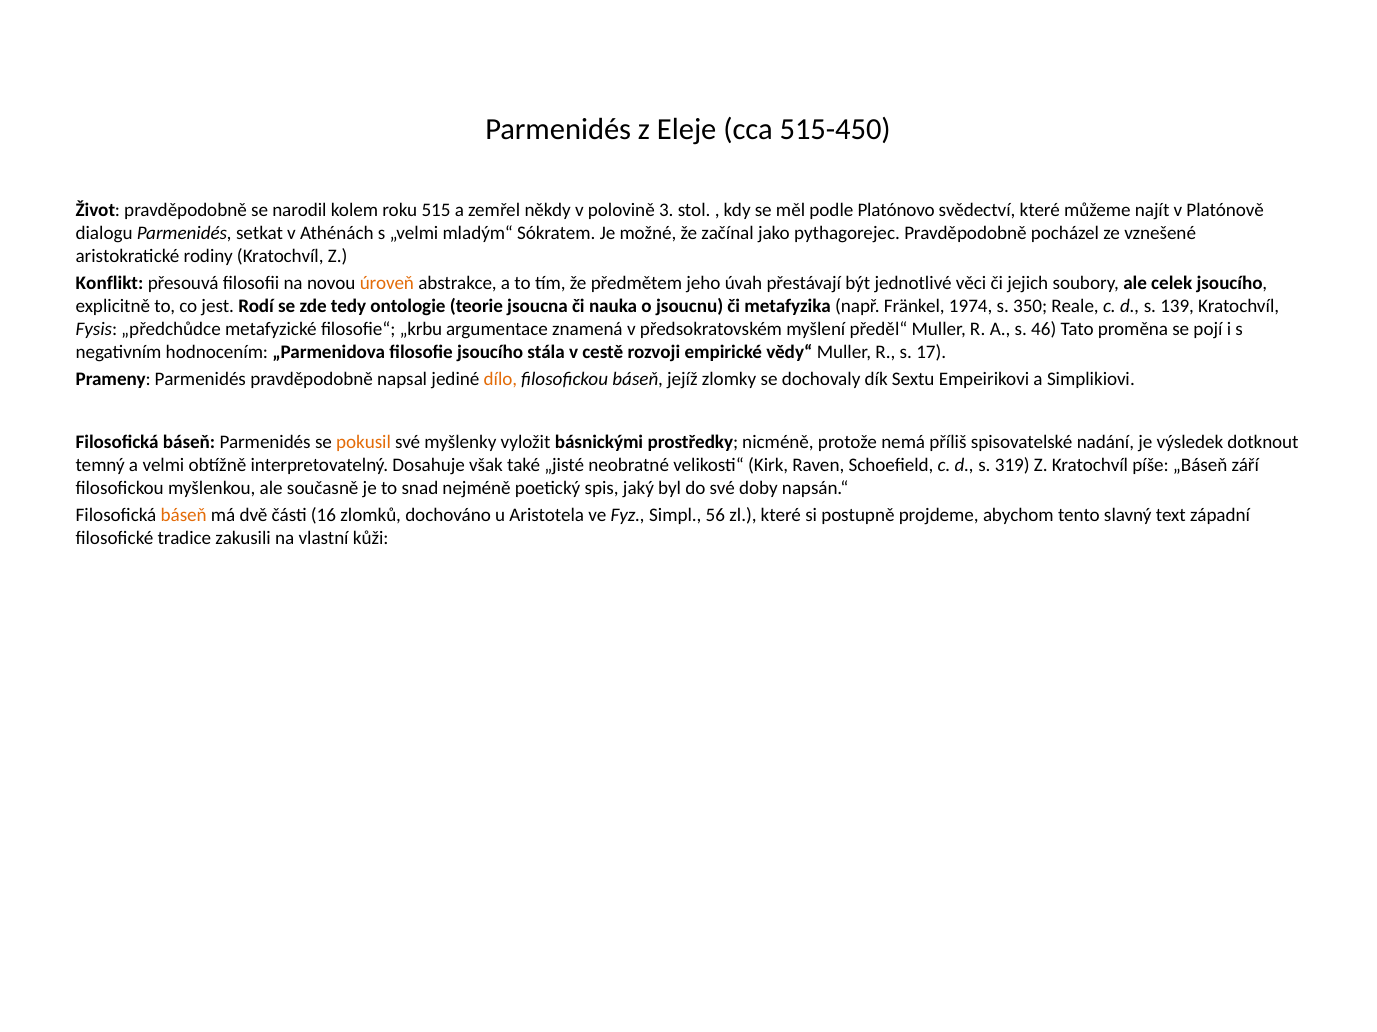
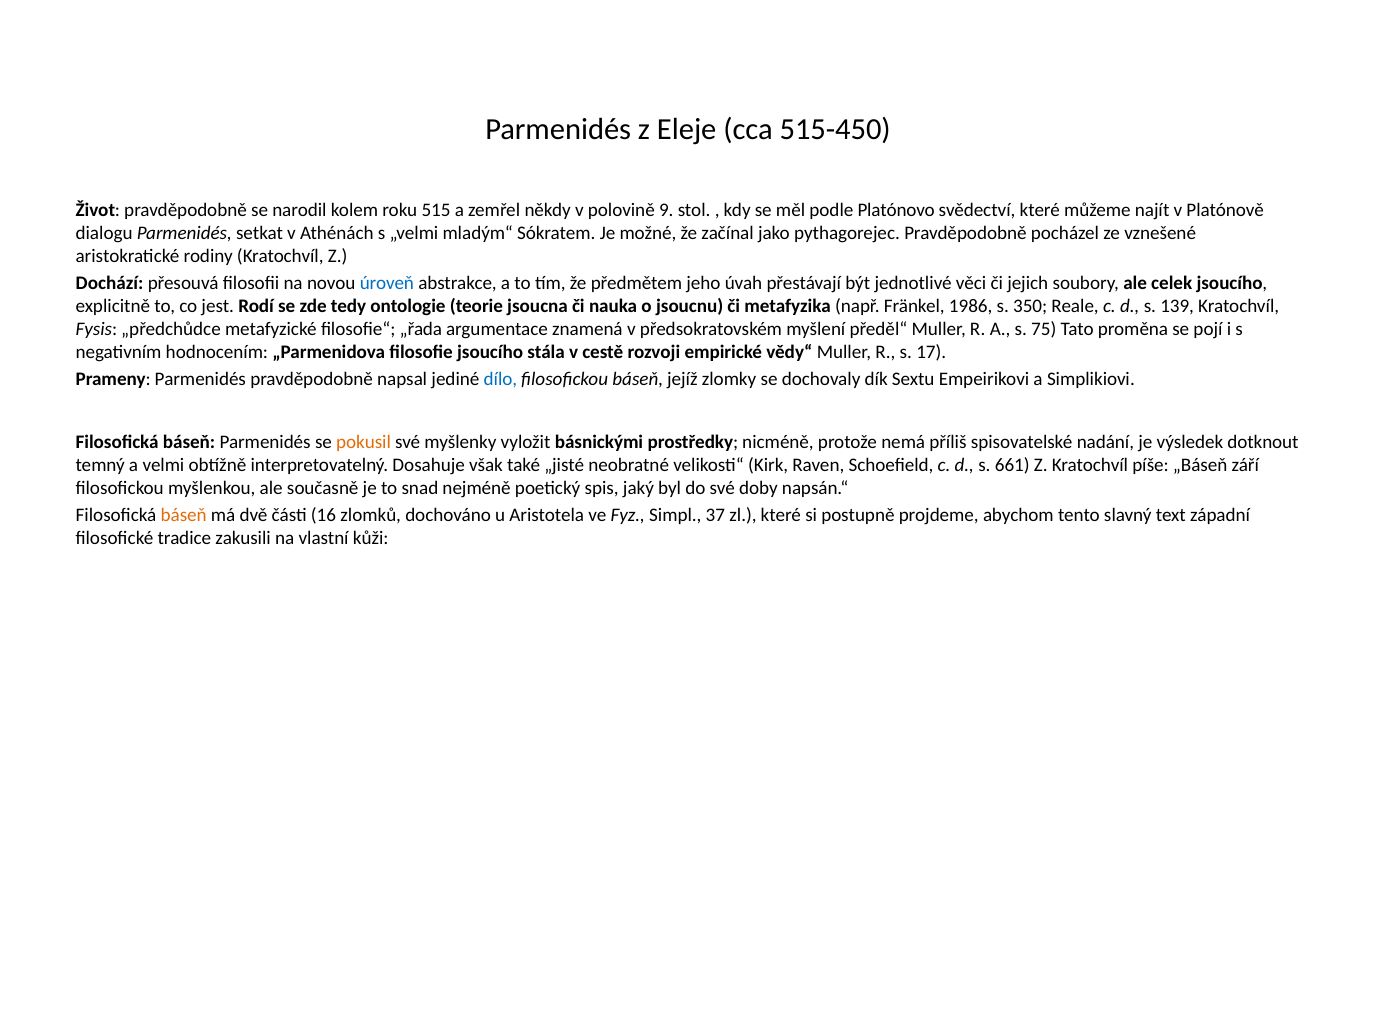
3: 3 -> 9 (666, 211)
Konflikt: Konflikt -> Dochází (110, 283)
úroveň colour: orange -> blue (387, 283)
1974: 1974 -> 1986 (971, 306)
„krbu: „krbu -> „řada (421, 329)
46: 46 -> 75 (1044, 329)
dílo colour: orange -> blue (500, 379)
319: 319 -> 661 (1012, 465)
56: 56 -> 37 (715, 515)
